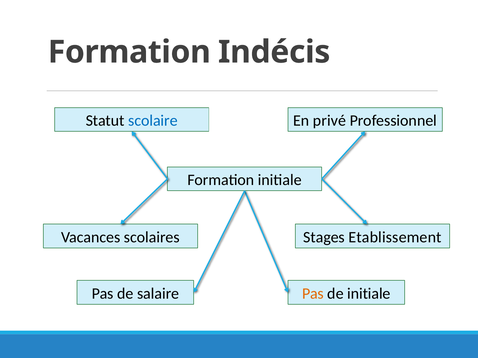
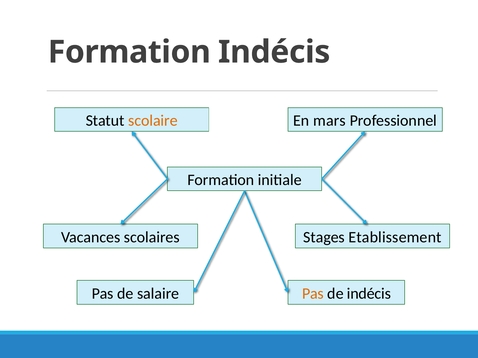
scolaire colour: blue -> orange (153, 121)
privé: privé -> mars (329, 121)
de initiale: initiale -> indécis (369, 294)
